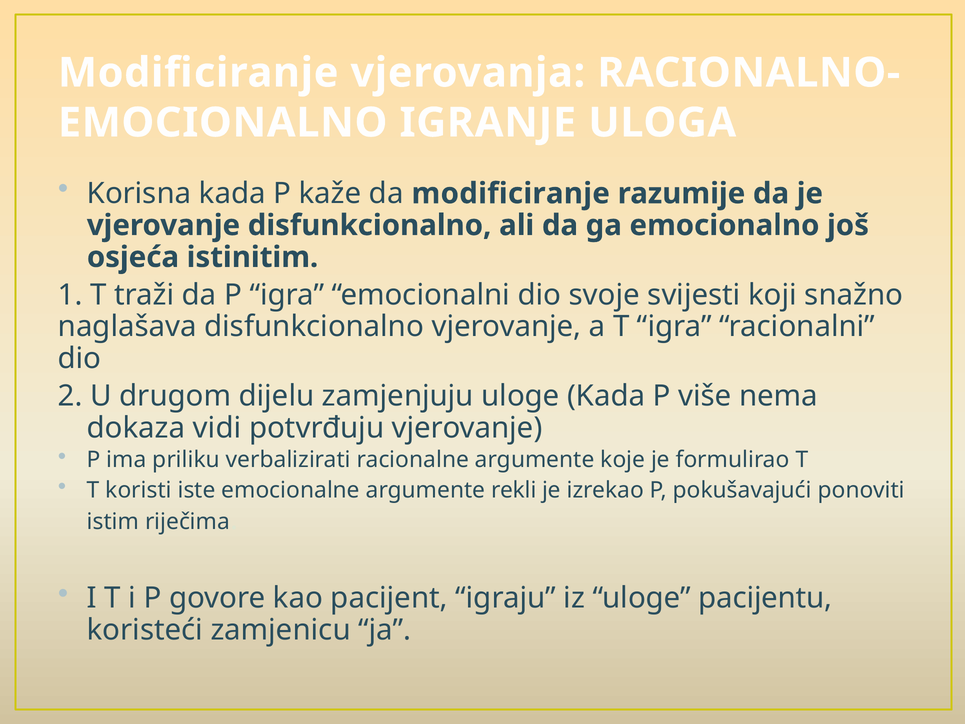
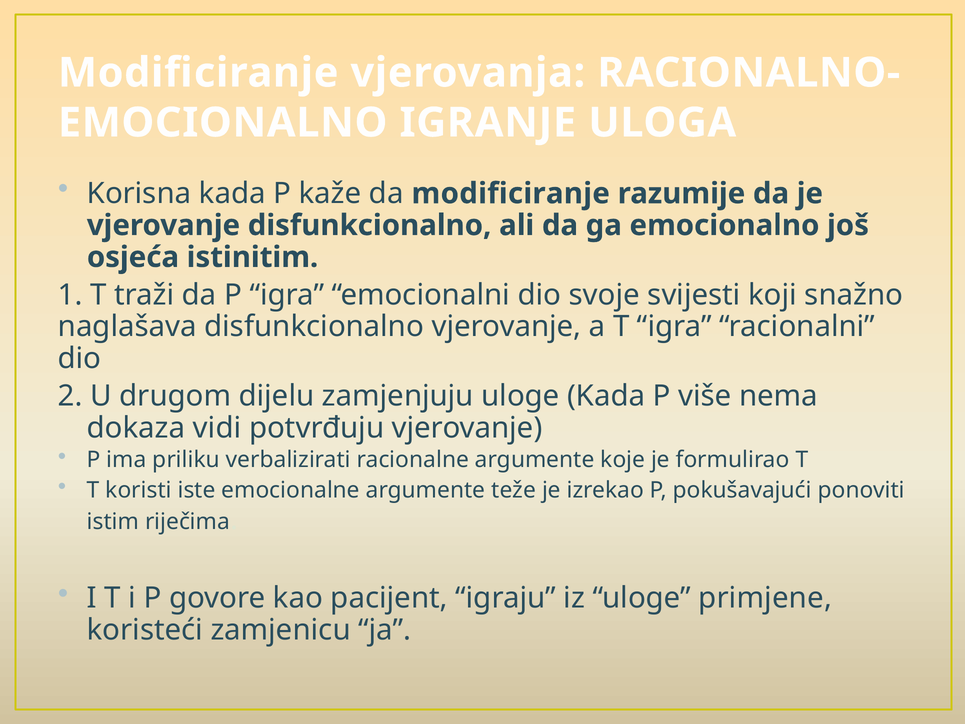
rekli: rekli -> teže (514, 490)
pacijentu: pacijentu -> primjene (765, 598)
